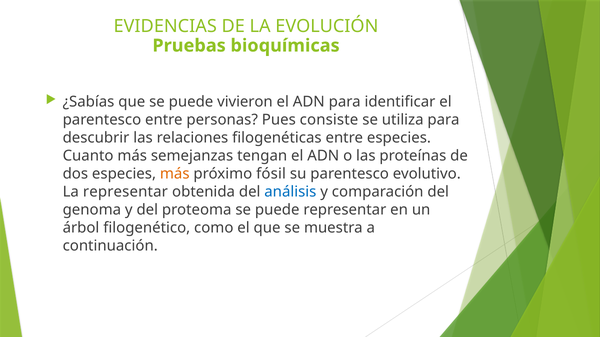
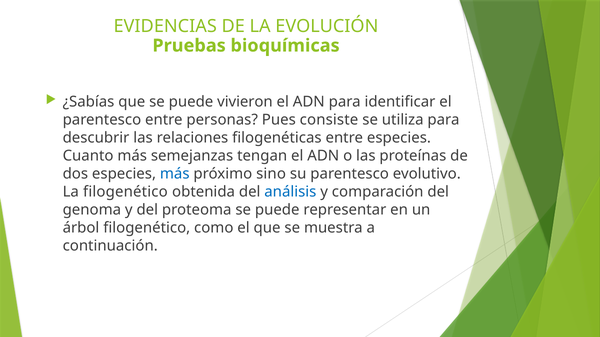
más colour: orange -> blue (175, 174)
fósil: fósil -> sino (271, 174)
La representar: representar -> filogenético (125, 192)
